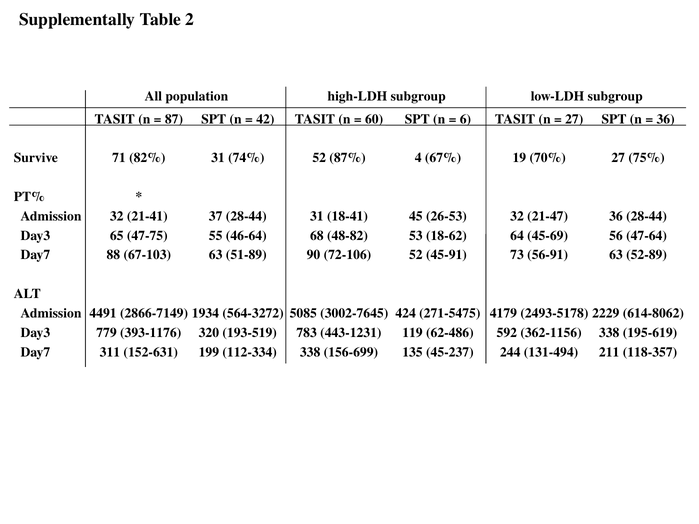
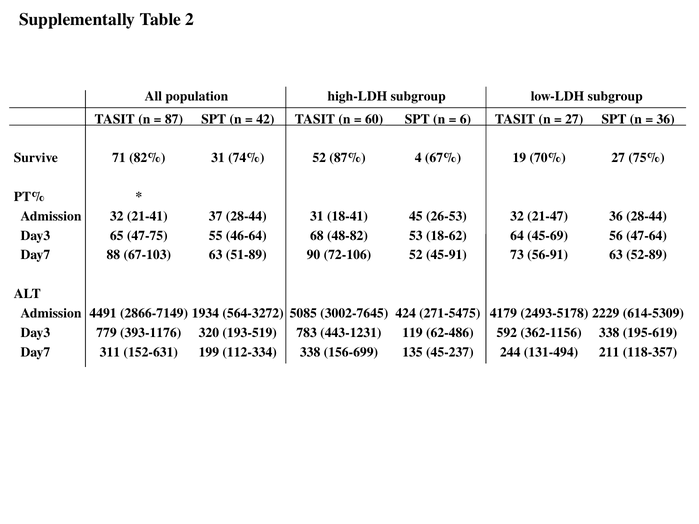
614-8062: 614-8062 -> 614-5309 (653, 313)
